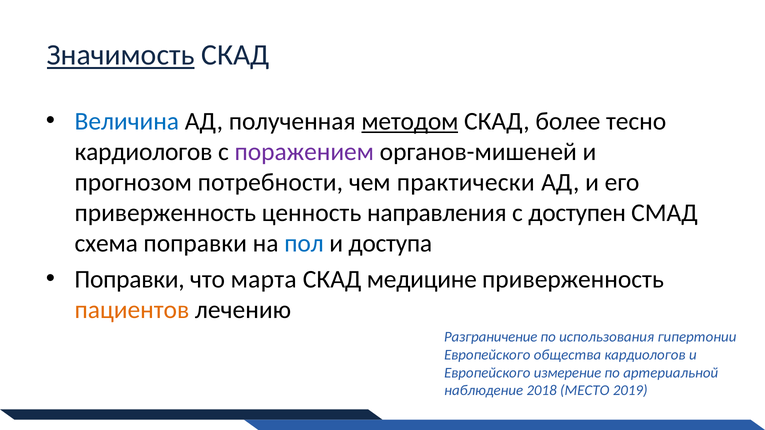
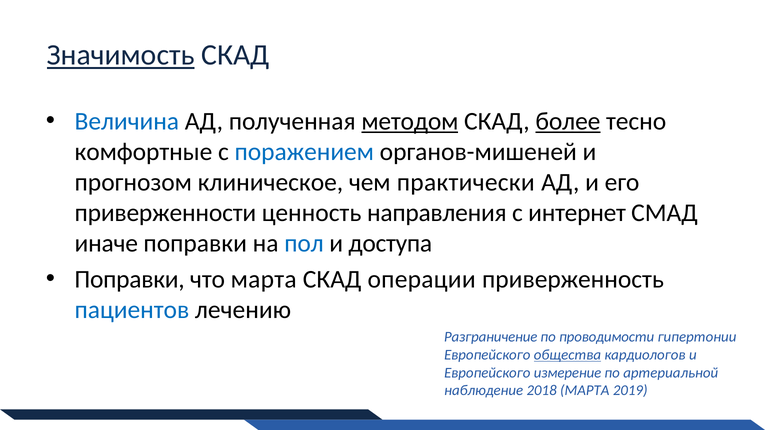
более underline: none -> present (568, 121)
кардиологов: кардиологов -> комфортные (143, 152)
поражением colour: purple -> blue (304, 152)
потребности: потребности -> клиническое (270, 183)
приверженность: приверженность -> приверженности (165, 213)
доступен: доступен -> интернет (577, 213)
схема: схема -> иначе (106, 244)
медицине: медицине -> операции (422, 279)
пациентов colour: orange -> blue (132, 310)
использования: использования -> проводимости (607, 337)
общества underline: none -> present (567, 355)
2018 МЕСТО: МЕСТО -> МАРТА (585, 391)
